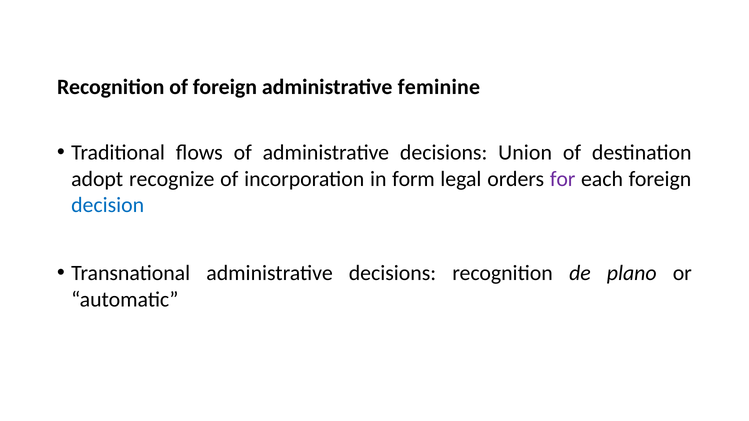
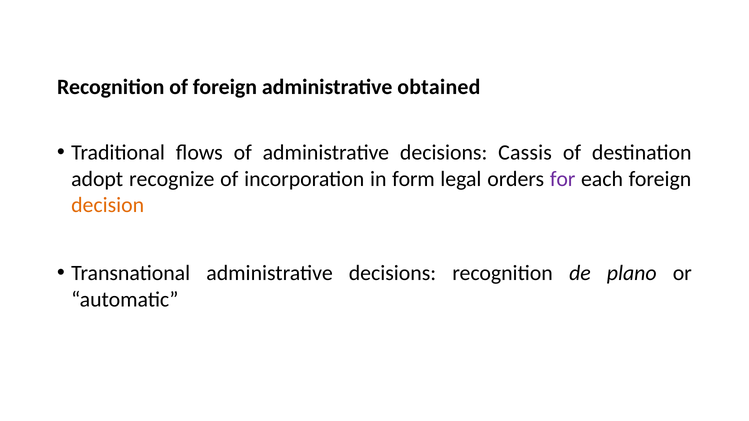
feminine: feminine -> obtained (439, 87)
Union: Union -> Cassis (525, 153)
decision colour: blue -> orange (108, 205)
